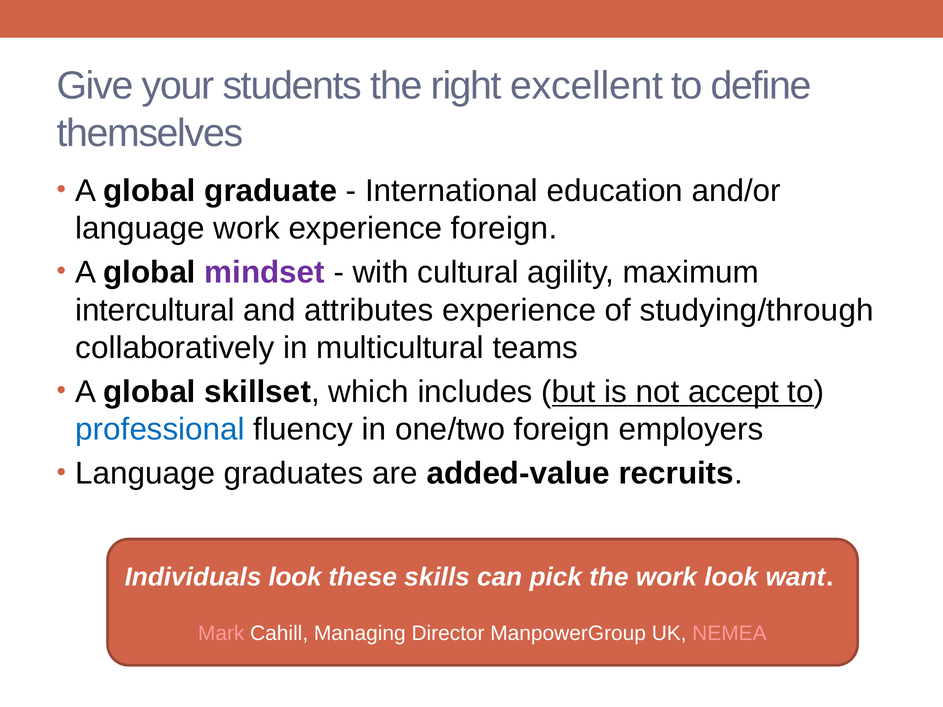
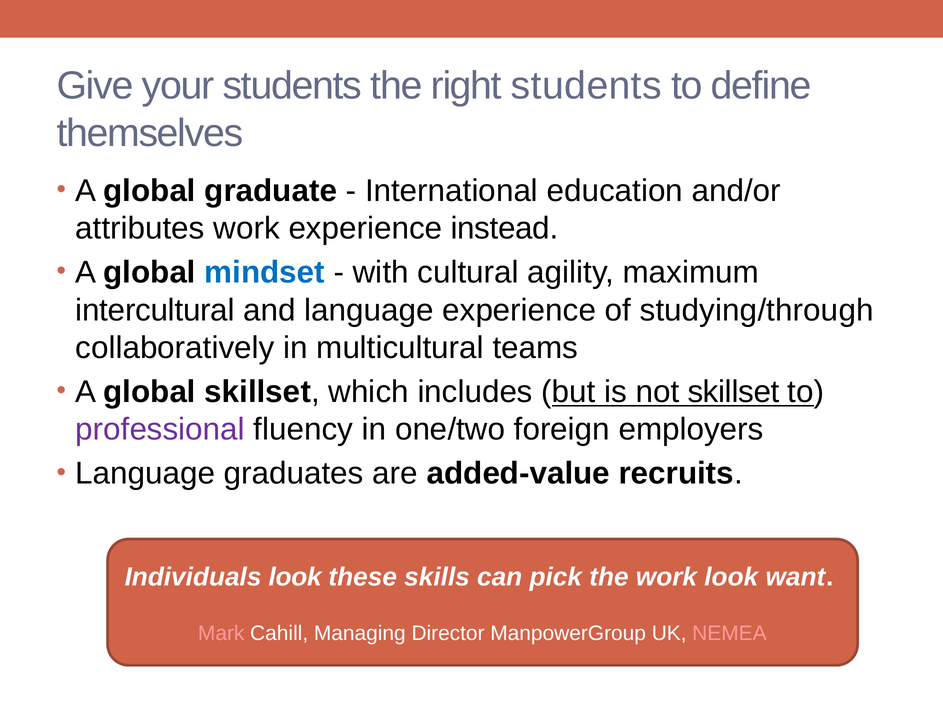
right excellent: excellent -> students (586, 86)
language: language -> attributes (140, 229)
experience foreign: foreign -> instead (504, 229)
mindset colour: purple -> blue (265, 273)
and attributes: attributes -> language (369, 310)
not accept: accept -> skillset (734, 392)
professional colour: blue -> purple (160, 430)
